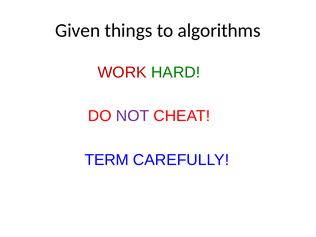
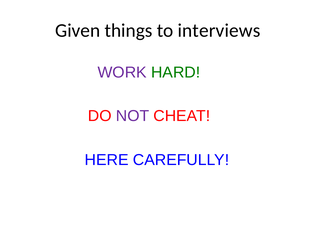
algorithms: algorithms -> interviews (219, 31)
WORK colour: red -> purple (122, 72)
TERM: TERM -> HERE (107, 160)
